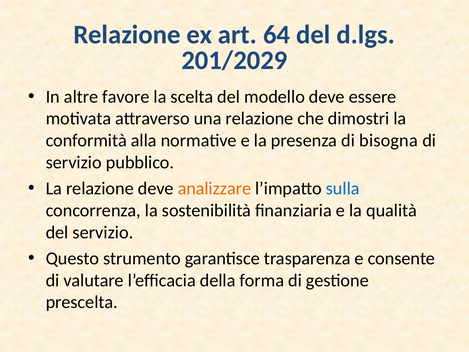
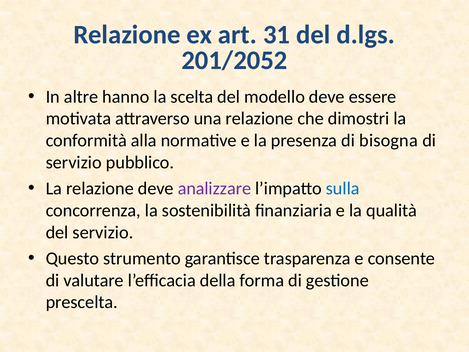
64: 64 -> 31 (277, 35)
201/2029: 201/2029 -> 201/2052 (234, 60)
favore: favore -> hanno (126, 97)
analizzare colour: orange -> purple (214, 188)
